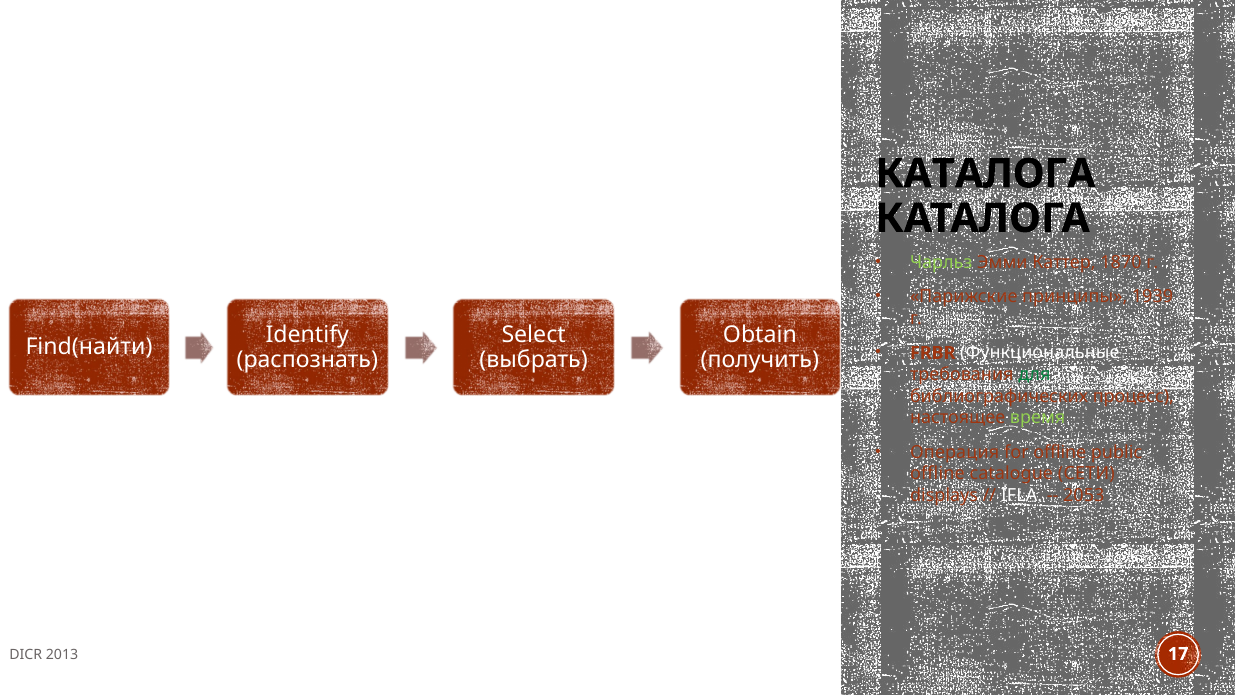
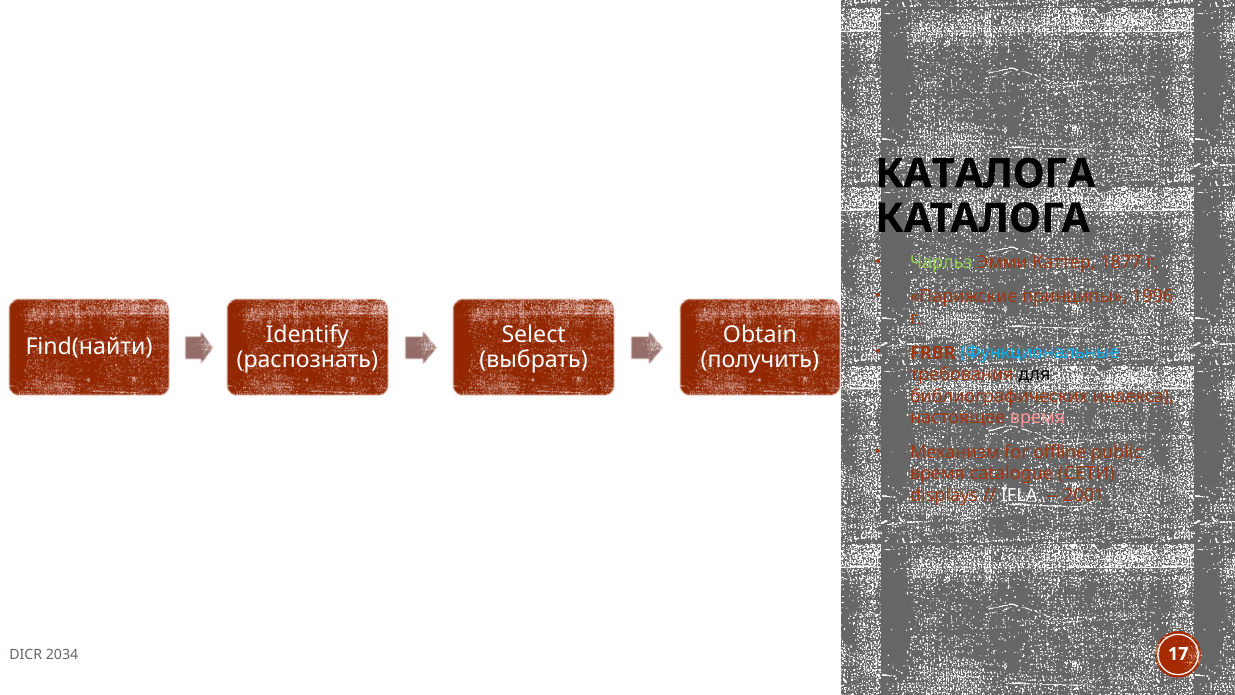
1870: 1870 -> 1877 (1121, 262)
1939: 1939 -> 1996 (1153, 297)
Функциональные colour: white -> light blue (1040, 353)
для colour: green -> black (1034, 374)
процесс: процесс -> индекса (1133, 396)
время colour: light green -> pink (1038, 418)
Операция: Операция -> Механизм (955, 452)
offline: offline -> время (937, 474)
2053: 2053 -> 2001 (1084, 495)
2013: 2013 -> 2034 (62, 655)
